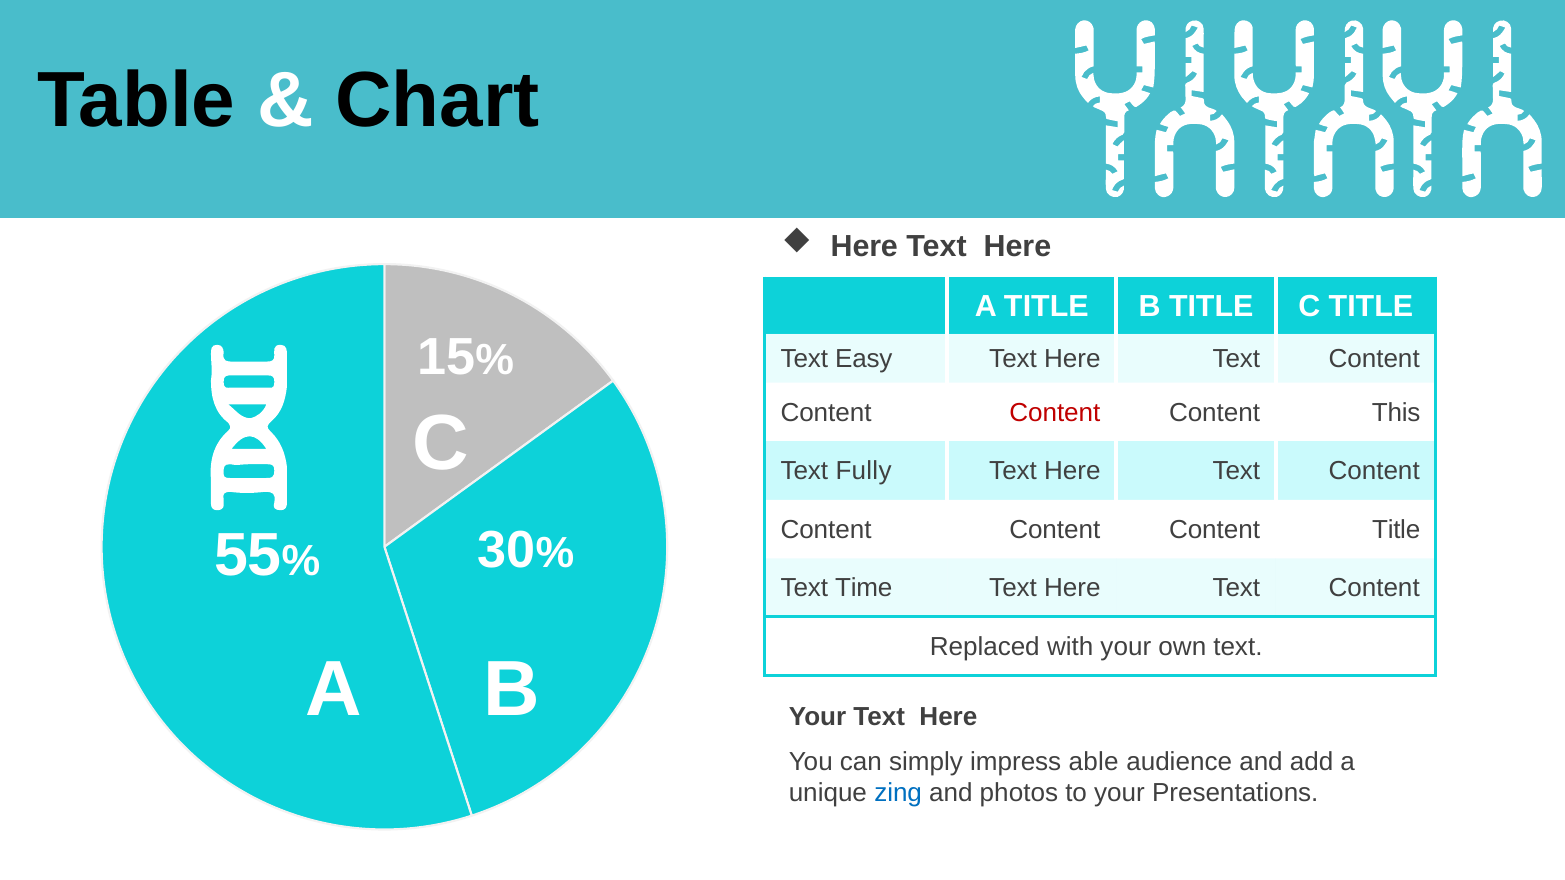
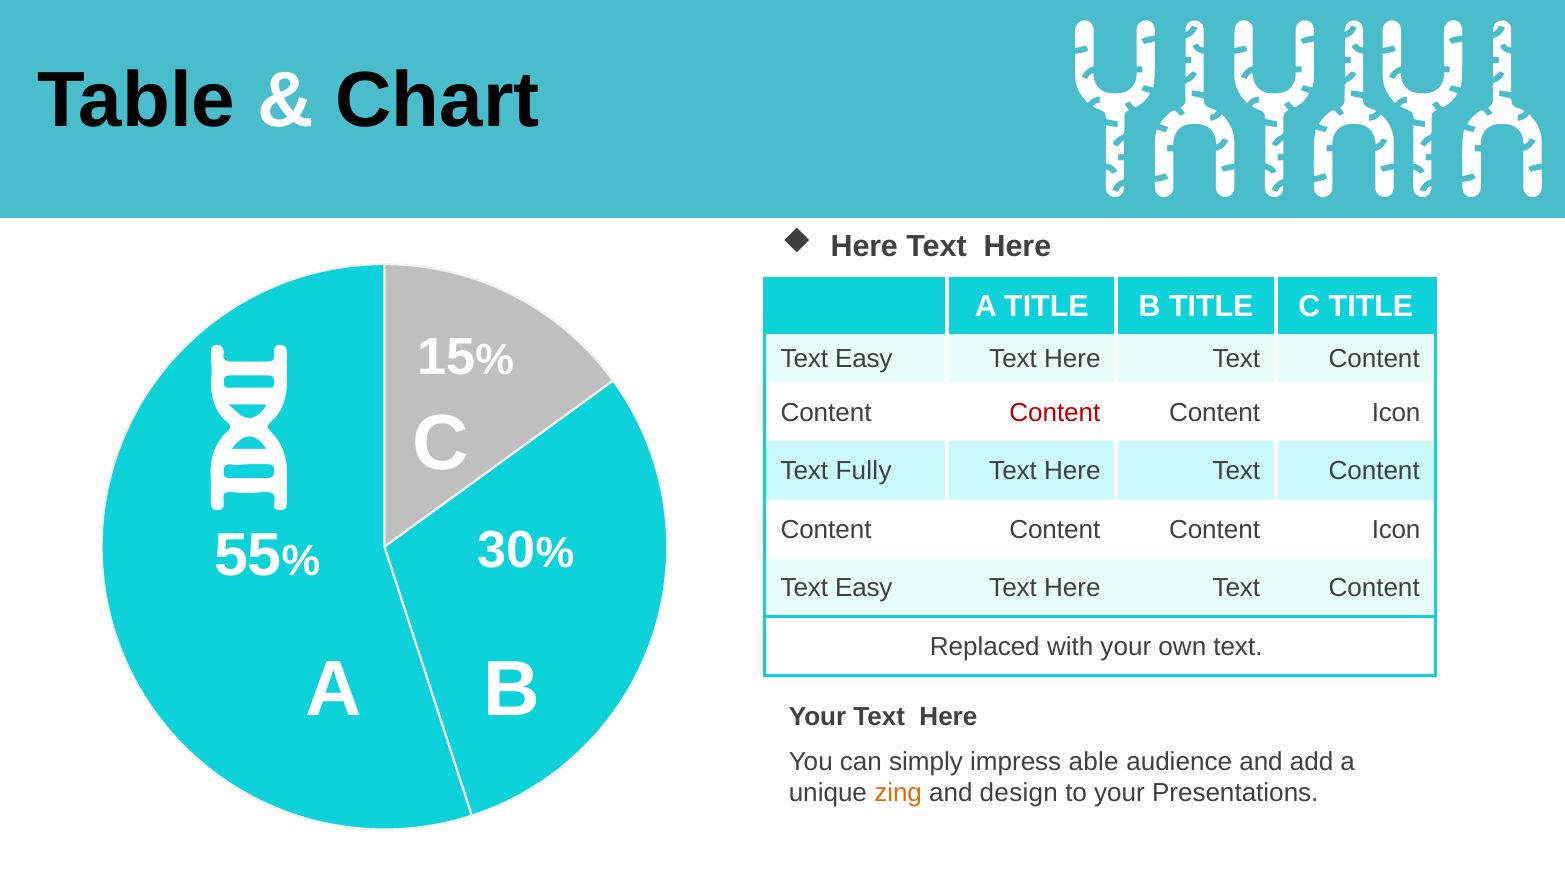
This: This -> Icon (1396, 413)
Title: Title -> Icon (1396, 530)
Time: Time -> Easy (864, 588)
zing colour: blue -> orange (898, 793)
photos: photos -> design (1019, 793)
